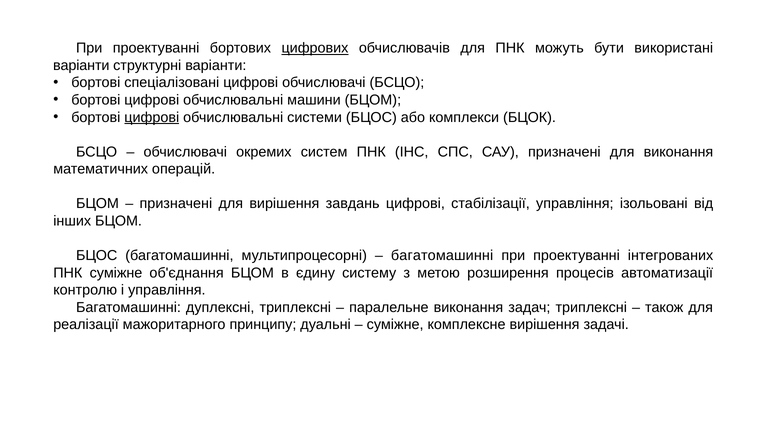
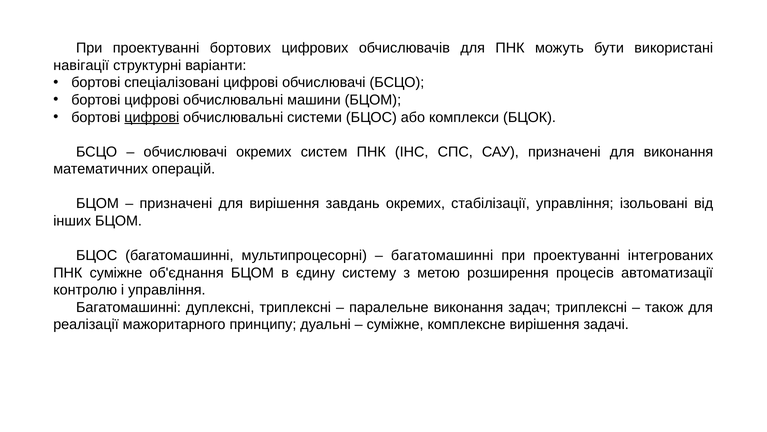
цифрових underline: present -> none (315, 48)
варіанти: варіанти -> навігації (81, 65)
завдань цифрові: цифрові -> окремих (415, 203)
